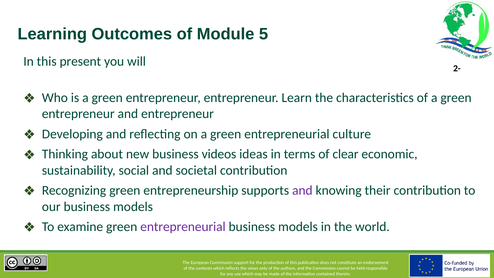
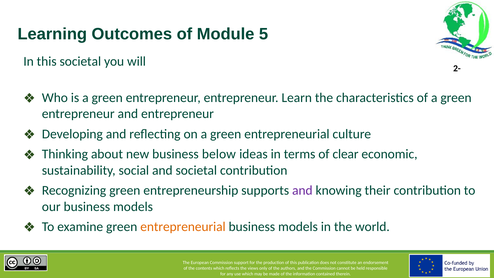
this present: present -> societal (80, 61)
videos: videos -> below (219, 154)
entrepreneurial colour: purple -> orange (183, 227)
